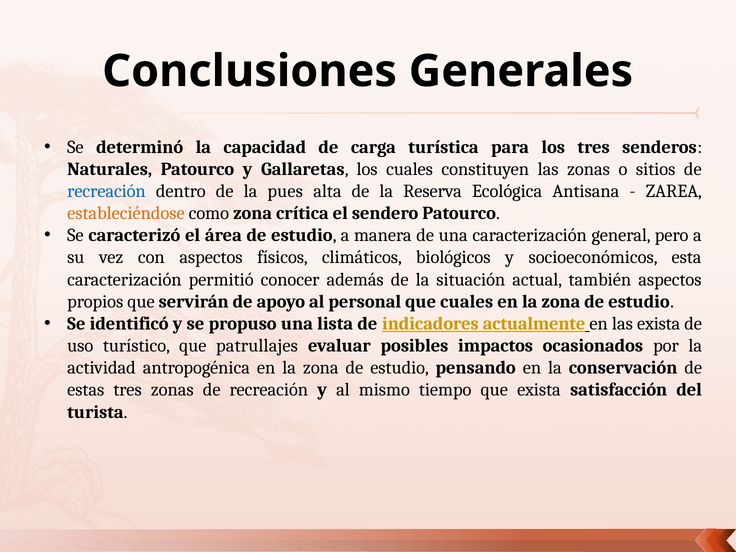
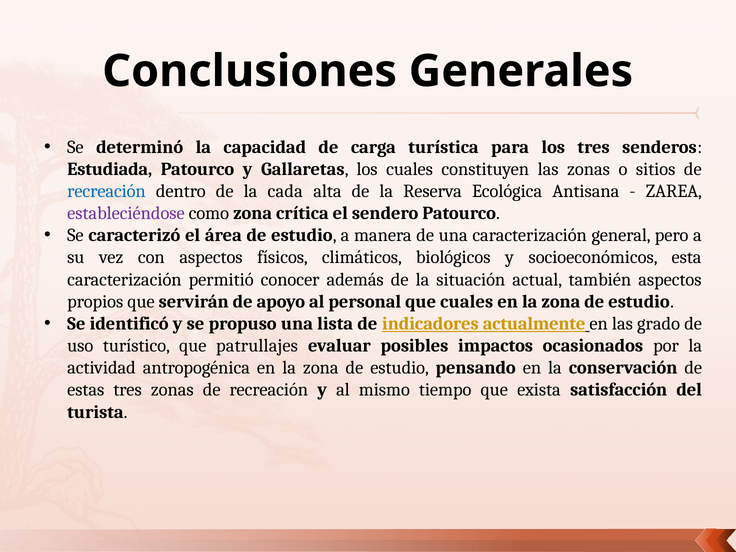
Naturales: Naturales -> Estudiada (110, 169)
pues: pues -> cada (285, 191)
estableciéndose colour: orange -> purple (126, 213)
las exista: exista -> grado (659, 324)
